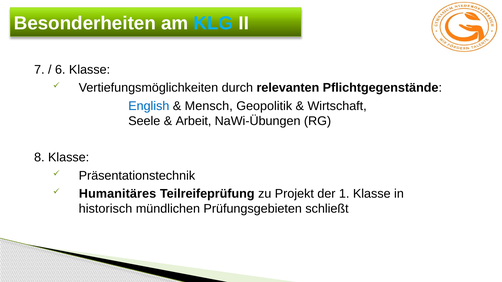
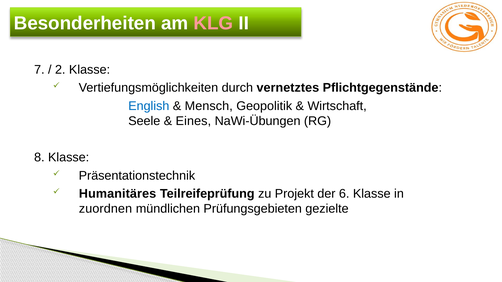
KLG colour: light blue -> pink (213, 23)
6: 6 -> 2 (60, 70)
relevanten: relevanten -> vernetztes (288, 88)
Arbeit: Arbeit -> Eines (193, 121)
1: 1 -> 6 (344, 194)
historisch: historisch -> zuordnen (105, 209)
schließt: schließt -> gezielte (327, 209)
